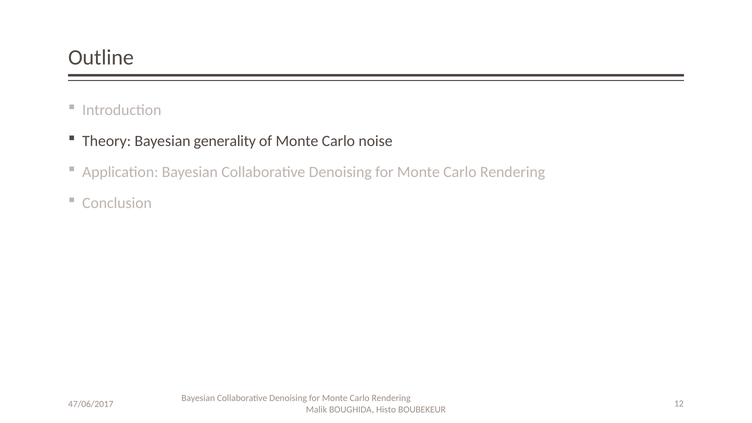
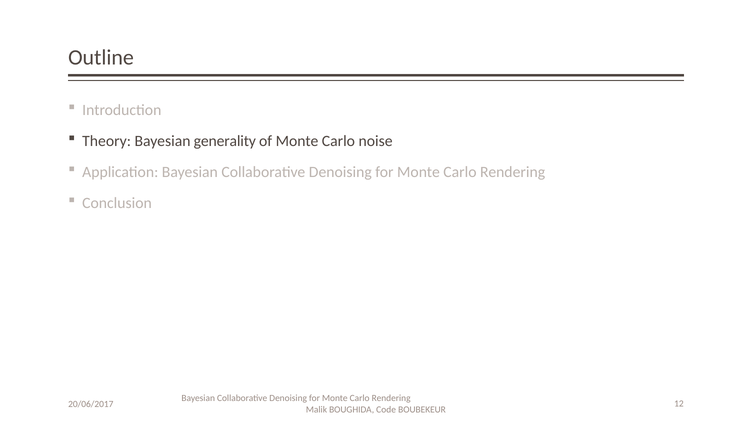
47/06/2017: 47/06/2017 -> 20/06/2017 (91, 404)
Histo: Histo -> Code (386, 410)
